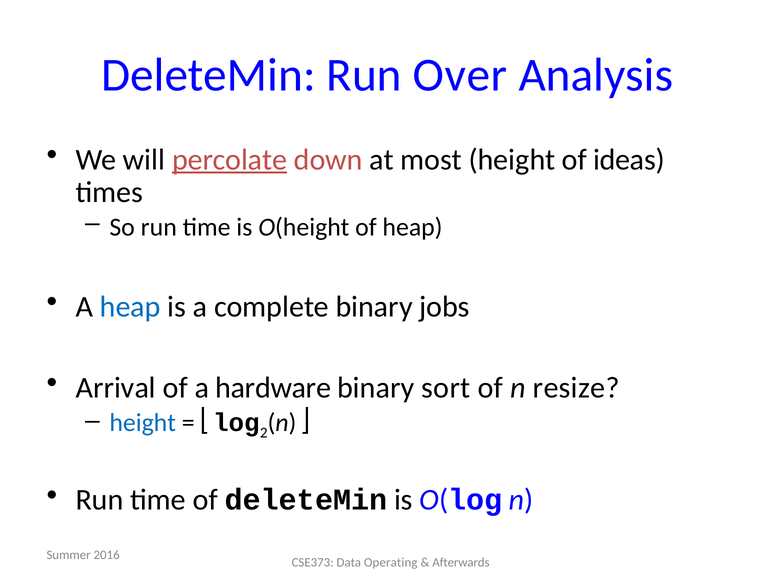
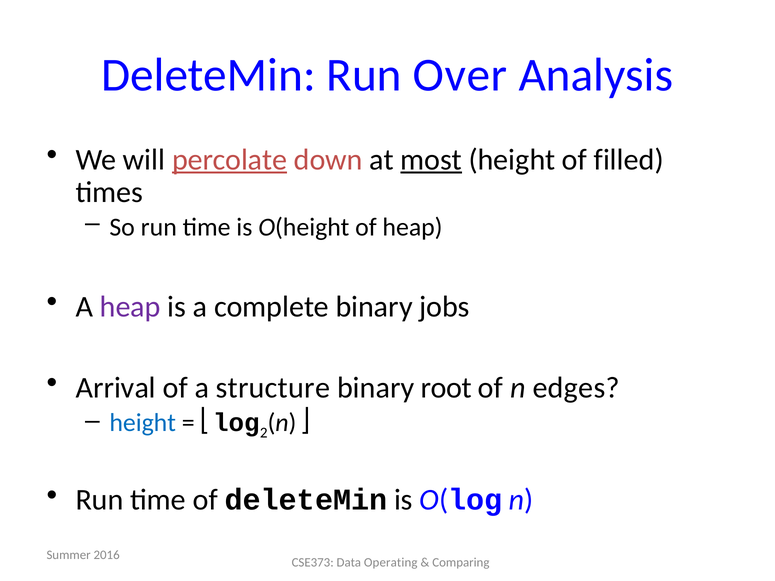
most underline: none -> present (431, 160)
ideas: ideas -> filled (629, 160)
heap colour: blue -> purple (130, 307)
hardware: hardware -> structure (273, 388)
sort: sort -> root (446, 388)
resize: resize -> edges (576, 388)
Afterwards: Afterwards -> Comparing (461, 563)
